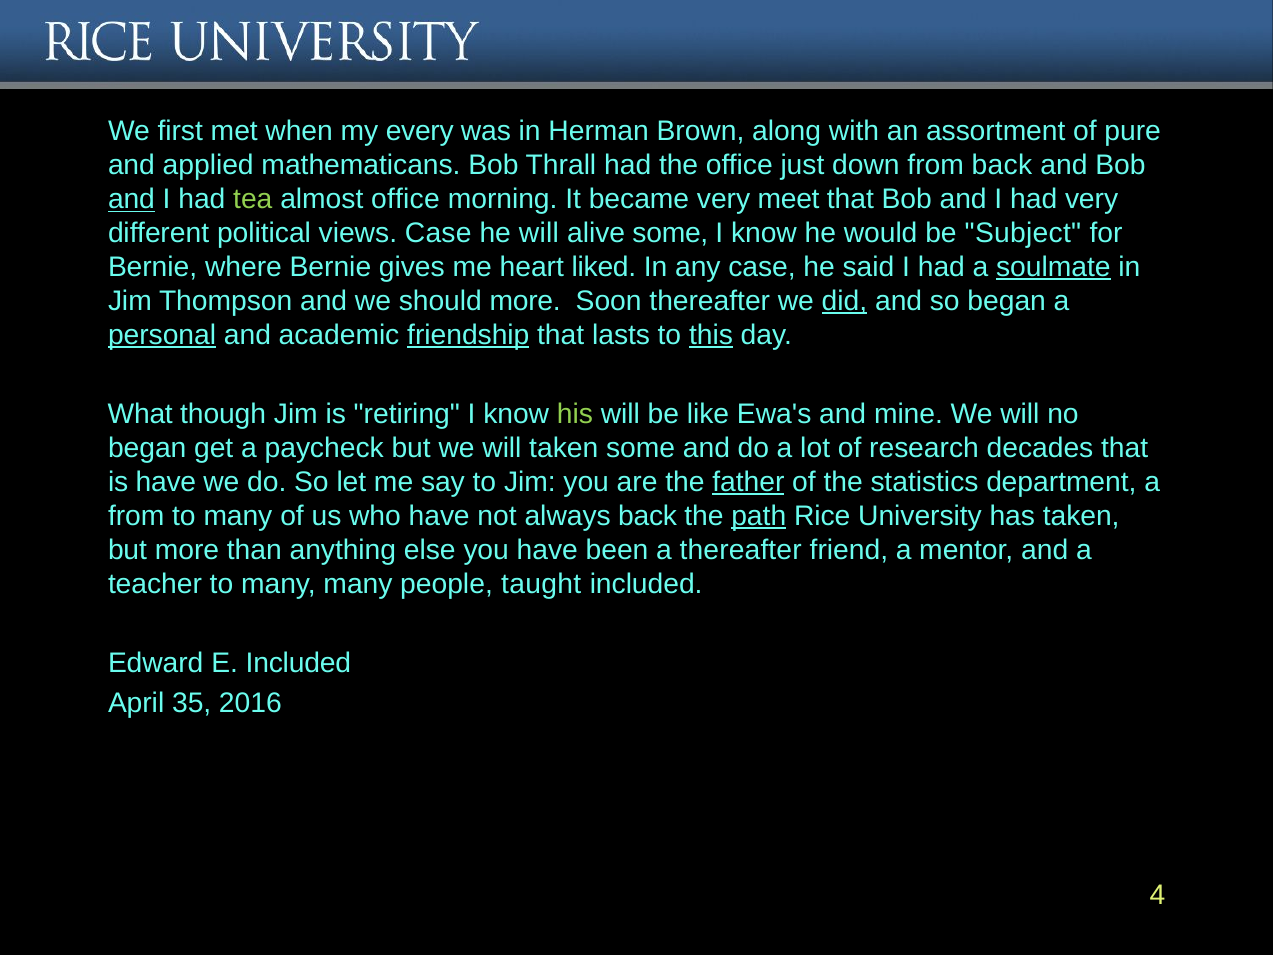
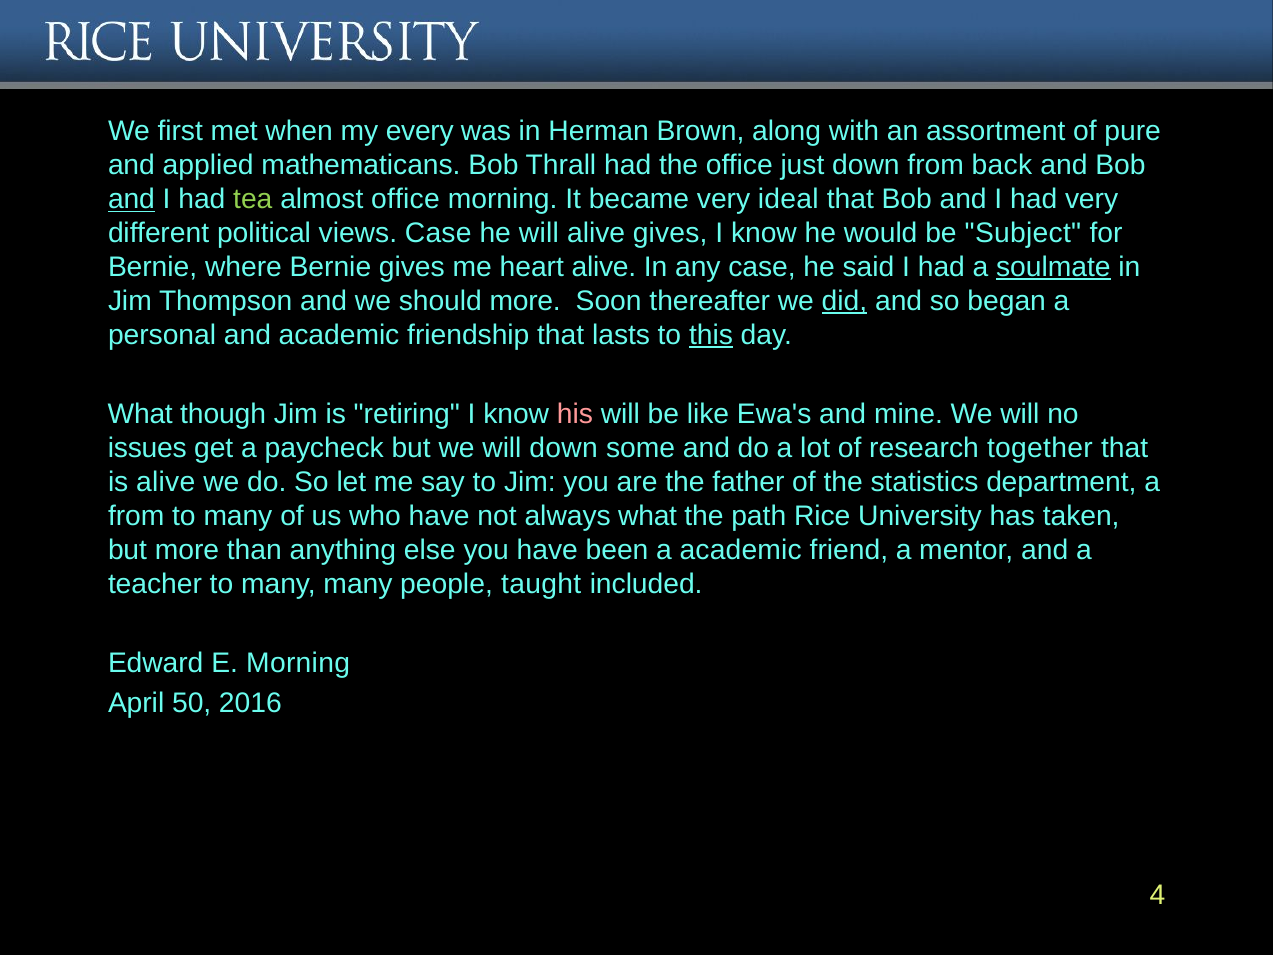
meet: meet -> ideal (788, 199)
alive some: some -> gives (670, 233)
heart liked: liked -> alive (604, 267)
personal underline: present -> none (162, 335)
friendship underline: present -> none (468, 335)
his colour: light green -> pink (575, 414)
began: began -> issues (147, 448)
will taken: taken -> down (564, 448)
decades: decades -> together (1040, 448)
is have: have -> alive (166, 482)
father underline: present -> none (748, 482)
always back: back -> what (648, 516)
path underline: present -> none (759, 516)
a thereafter: thereafter -> academic (741, 550)
E Included: Included -> Morning (298, 663)
35: 35 -> 50 (192, 703)
